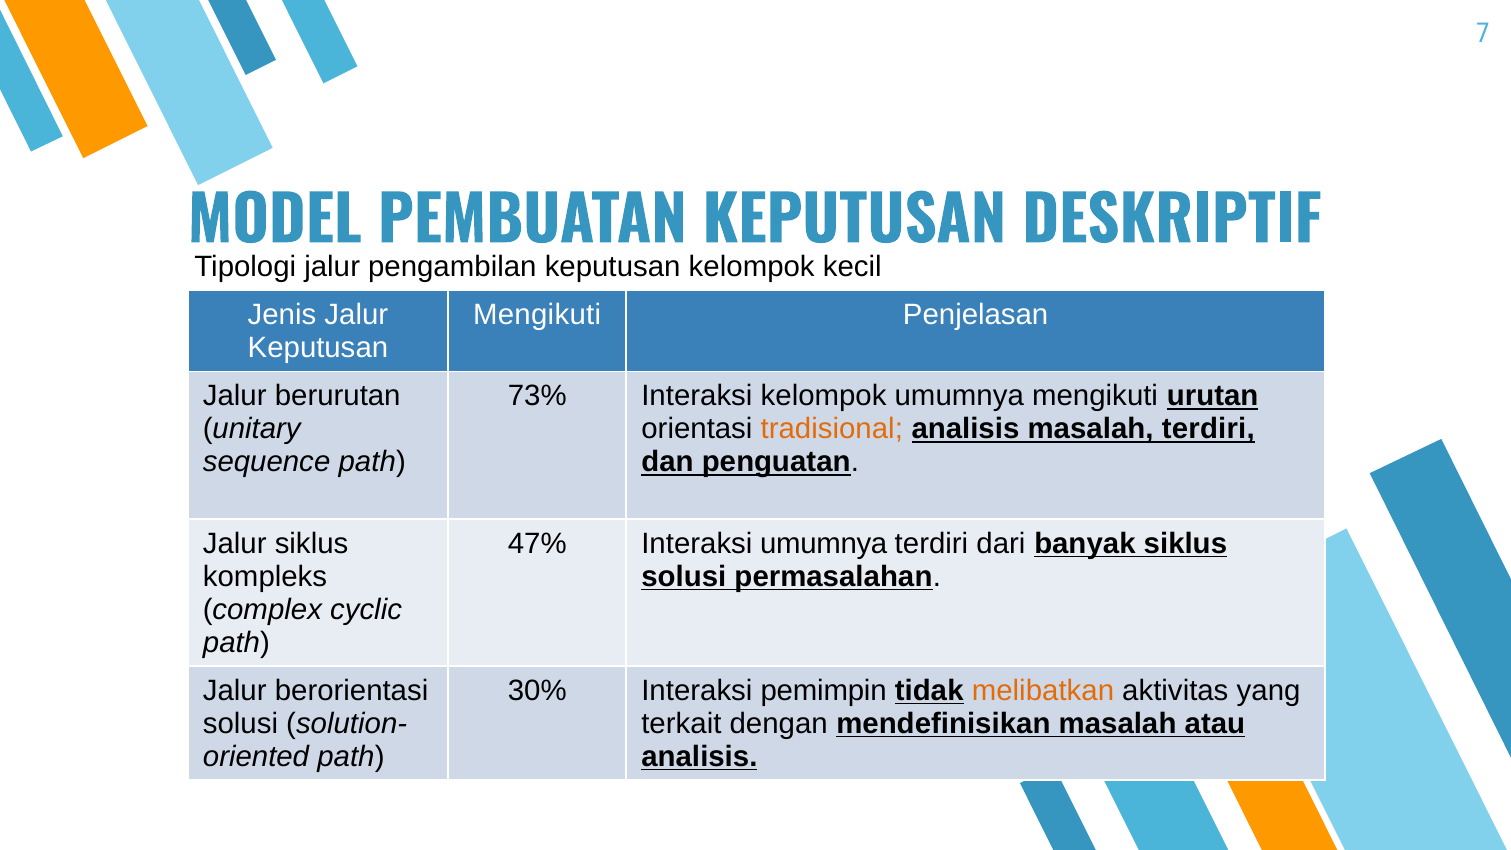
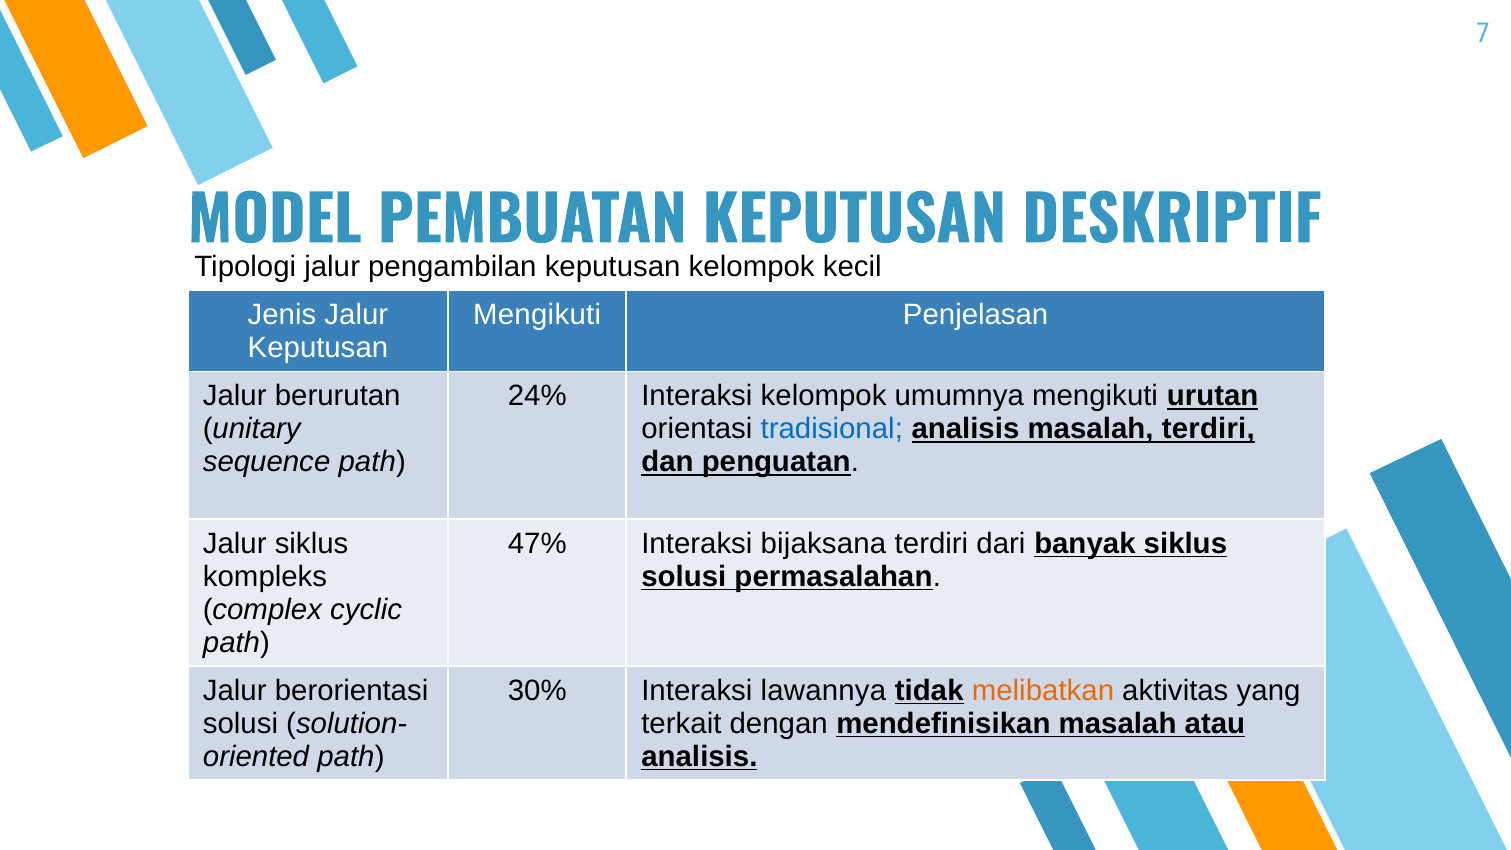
73%: 73% -> 24% (537, 396)
tradisional colour: orange -> blue (832, 429)
Interaksi umumnya: umumnya -> bijaksana (823, 543)
pemimpin: pemimpin -> lawannya (823, 691)
